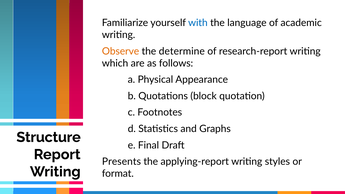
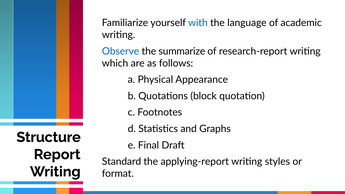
Observe colour: orange -> blue (121, 51)
determine: determine -> summarize (182, 51)
Presents: Presents -> Standard (122, 162)
